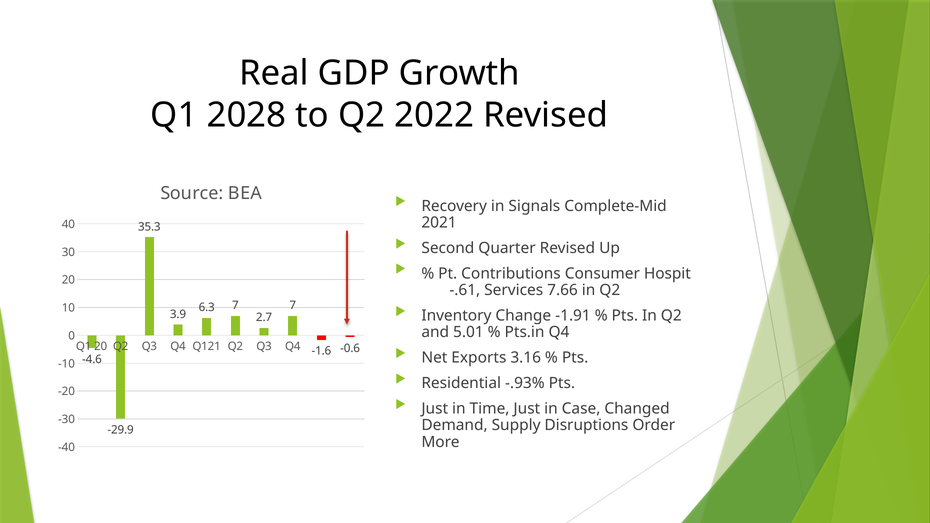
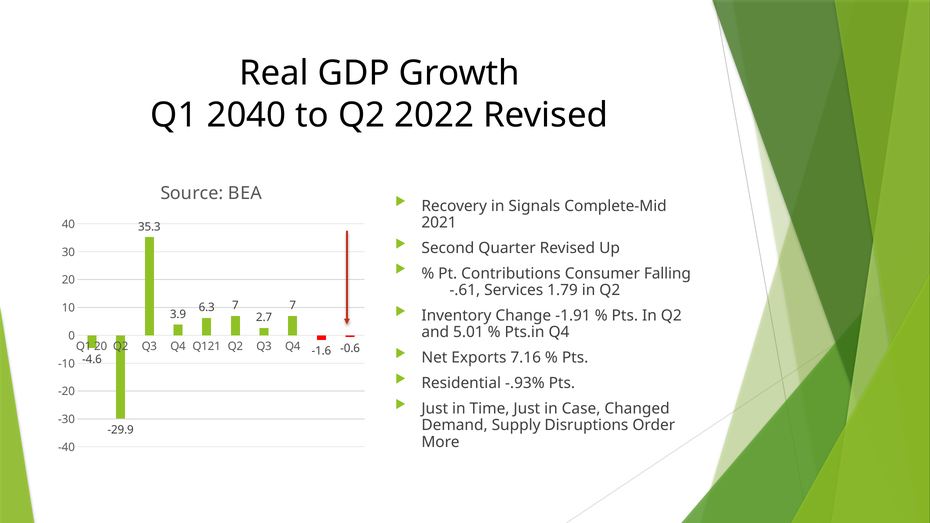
2028: 2028 -> 2040 (246, 115)
Hospit: Hospit -> Falling (667, 274)
7.66: 7.66 -> 1.79 (563, 290)
3.16: 3.16 -> 7.16 (526, 358)
